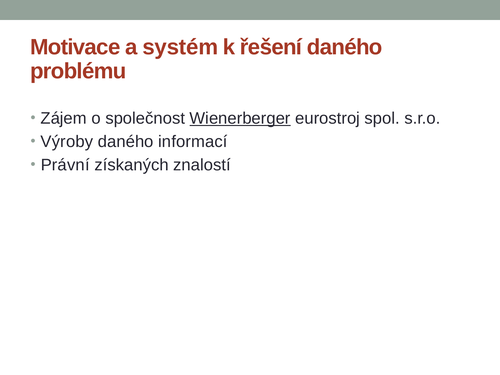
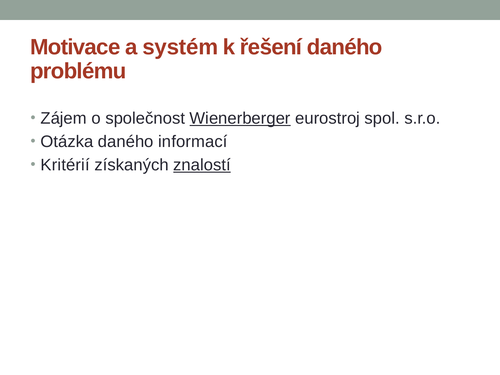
Výroby: Výroby -> Otázka (67, 142)
Právní: Právní -> Kritérií (65, 165)
znalostí underline: none -> present (202, 165)
